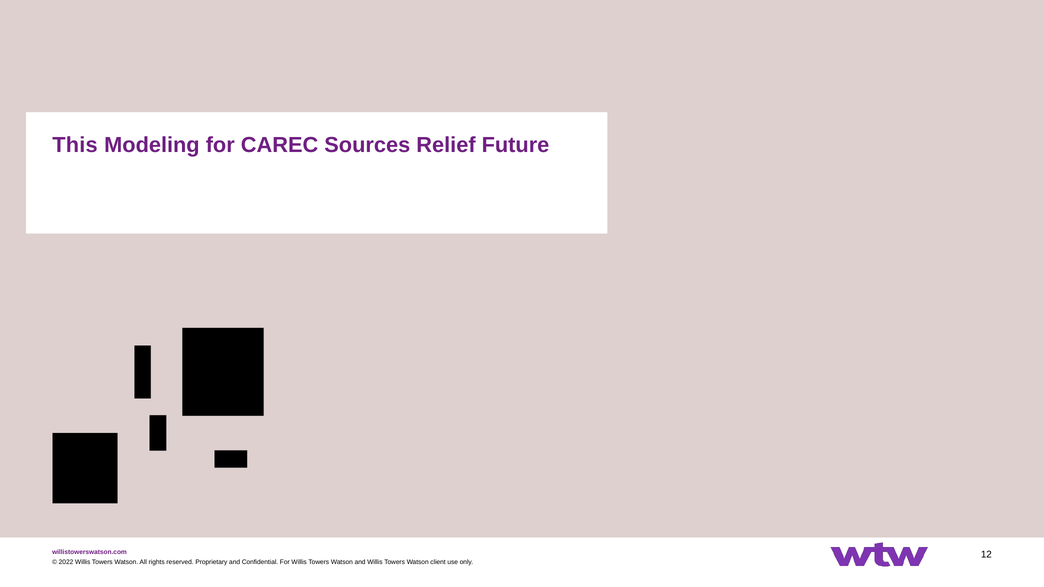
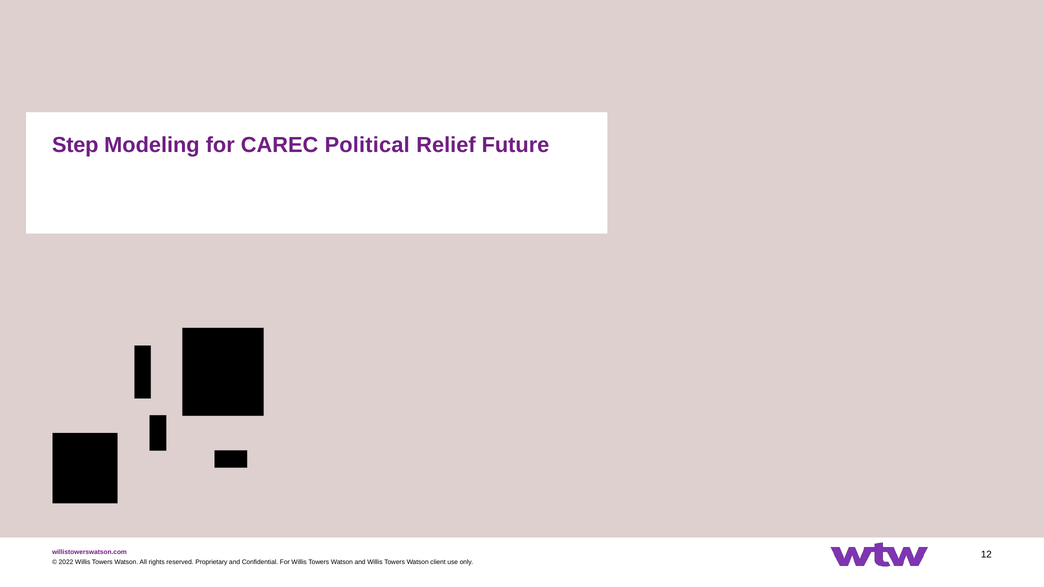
This: This -> Step (75, 145)
Sources: Sources -> Political (367, 145)
